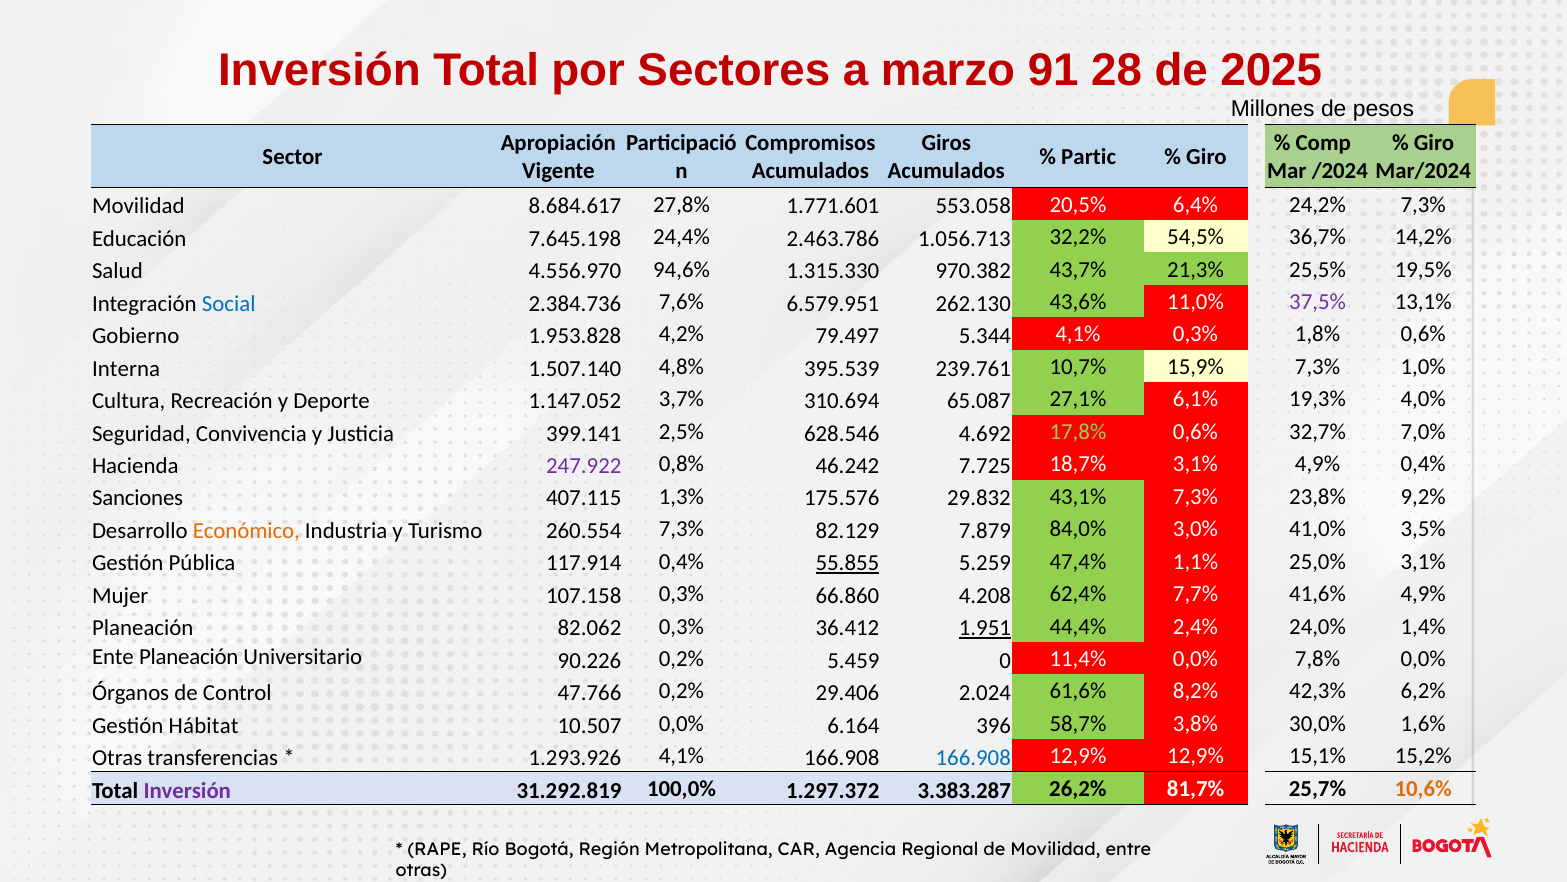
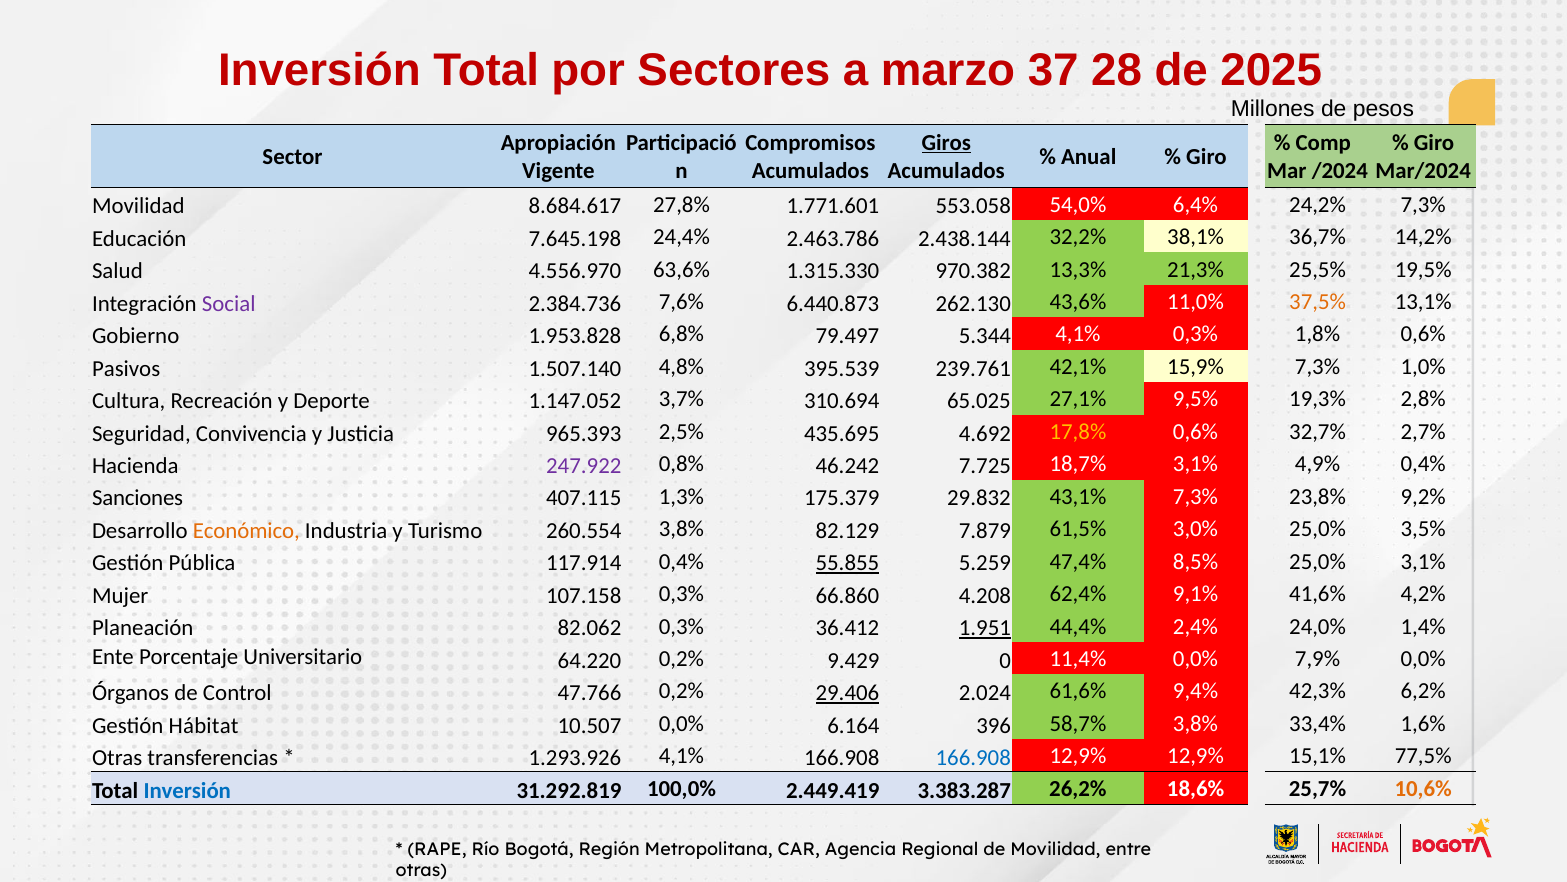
91: 91 -> 37 (1053, 70)
Giros underline: none -> present (946, 143)
Partic: Partic -> Anual (1089, 156)
20,5%: 20,5% -> 54,0% (1078, 204)
1.056.713: 1.056.713 -> 2.438.144 (964, 239)
54,5%: 54,5% -> 38,1% (1196, 237)
94,6%: 94,6% -> 63,6% (682, 269)
43,7%: 43,7% -> 13,3% (1078, 269)
Social colour: blue -> purple (229, 303)
6.579.951: 6.579.951 -> 6.440.873 (833, 303)
37,5% colour: purple -> orange (1318, 302)
4,2%: 4,2% -> 6,8% (681, 334)
Interna: Interna -> Pasivos (126, 368)
10,7%: 10,7% -> 42,1% (1078, 367)
65.087: 65.087 -> 65.025 (979, 401)
6,1%: 6,1% -> 9,5% (1196, 399)
4,0%: 4,0% -> 2,8% (1423, 399)
399.141: 399.141 -> 965.393 (584, 433)
628.546: 628.546 -> 435.695 (842, 433)
17,8% colour: light green -> yellow (1078, 432)
7,0%: 7,0% -> 2,7% (1423, 432)
175.576: 175.576 -> 175.379 (842, 498)
260.554 7,3%: 7,3% -> 3,8% (681, 529)
84,0%: 84,0% -> 61,5% (1078, 529)
3,0% 41,0%: 41,0% -> 25,0% (1318, 529)
1,1%: 1,1% -> 8,5% (1196, 561)
7,7%: 7,7% -> 9,1% (1196, 594)
41,6% 4,9%: 4,9% -> 4,2% (1423, 594)
Ente Planeación: Planeación -> Porcentaje (189, 657)
90.226: 90.226 -> 64.220 (589, 660)
5.459: 5.459 -> 9.429 (853, 660)
7,8%: 7,8% -> 7,9% (1318, 659)
29.406 underline: none -> present (847, 693)
8,2%: 8,2% -> 9,4% (1196, 691)
30,0%: 30,0% -> 33,4% (1318, 723)
15,2%: 15,2% -> 77,5% (1423, 756)
Inversión colour: purple -> blue (187, 790)
1.297.372: 1.297.372 -> 2.449.419 (833, 790)
81,7%: 81,7% -> 18,6% (1196, 788)
